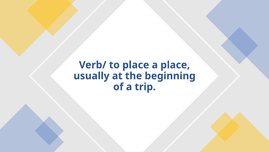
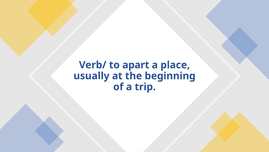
to place: place -> apart (136, 65)
